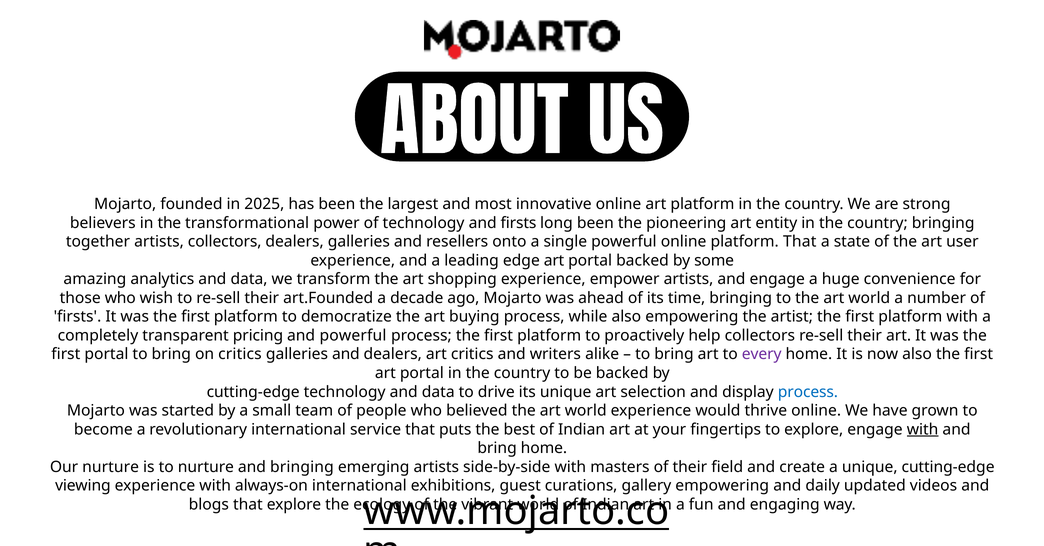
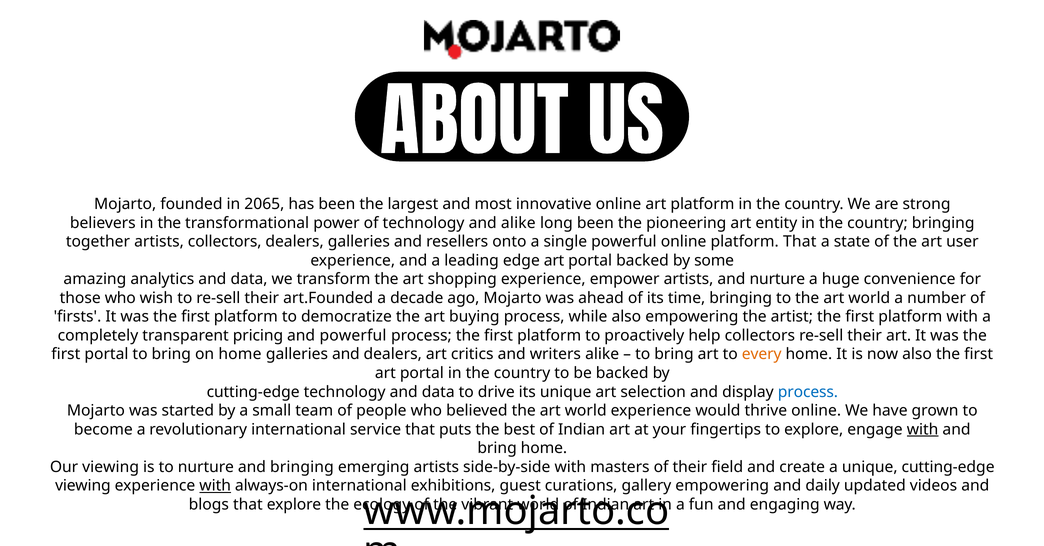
2025: 2025 -> 2065 (264, 204)
and firsts: firsts -> alike (518, 223)
and engage: engage -> nurture (777, 279)
on critics: critics -> home (240, 355)
every colour: purple -> orange (762, 355)
Our nurture: nurture -> viewing (111, 467)
with underline: none -> present (215, 486)
